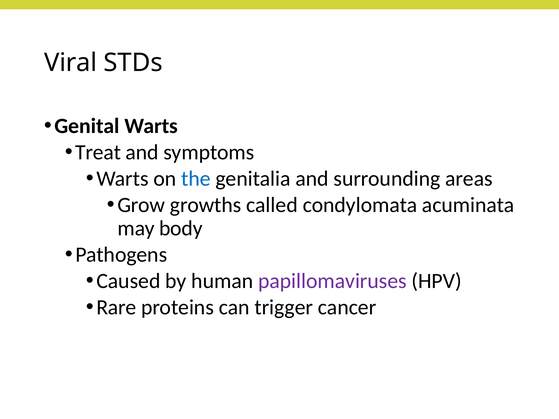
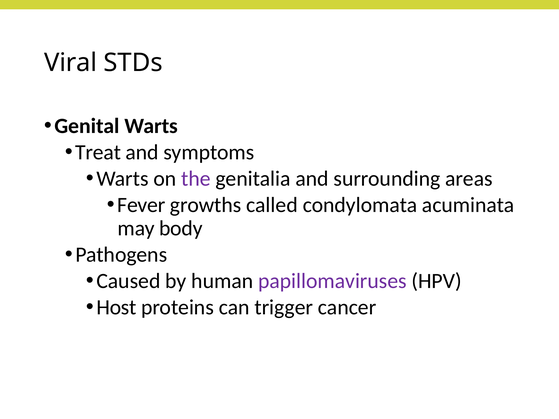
the colour: blue -> purple (196, 179)
Grow: Grow -> Fever (141, 205)
Rare: Rare -> Host (116, 307)
